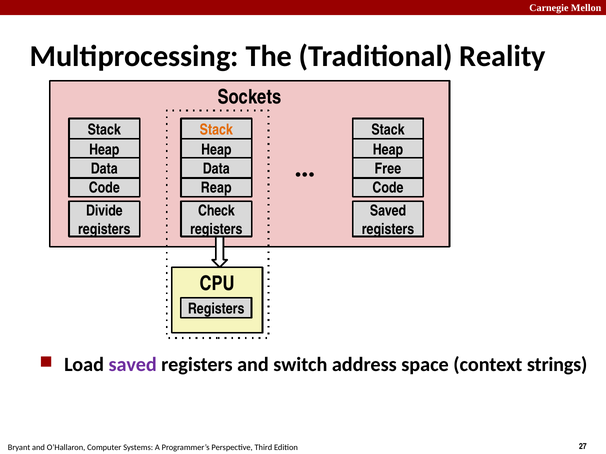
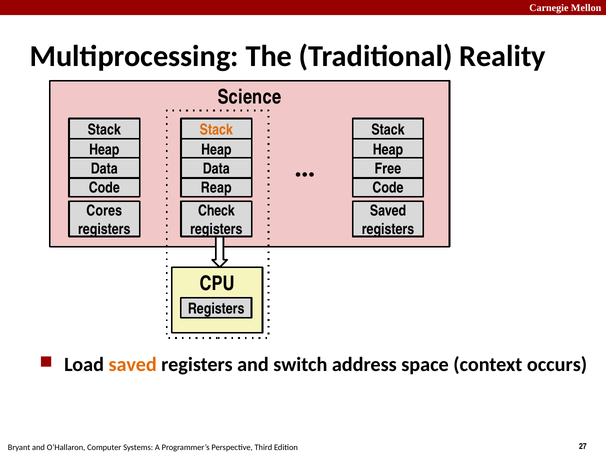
Sockets: Sockets -> Science (250, 97)
Divide: Divide -> Cores (104, 211)
saved colour: purple -> orange (133, 365)
strings: strings -> occurs (557, 365)
